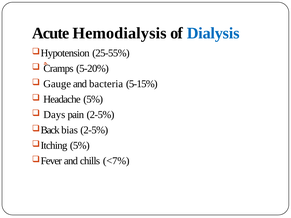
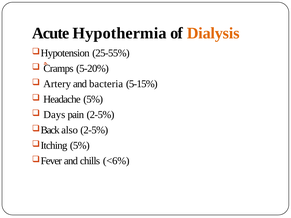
Hemodialysis: Hemodialysis -> Hypothermia (120, 33)
Dialysis colour: blue -> orange (213, 33)
Gauge: Gauge -> Artery (57, 84)
bias: bias -> also (70, 130)
<7%: <7% -> <6% (116, 161)
